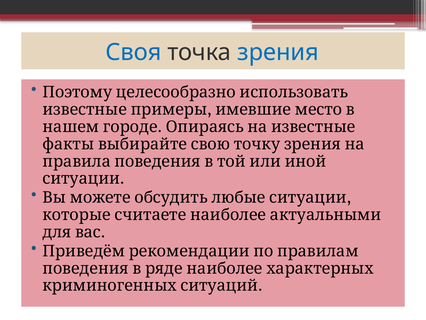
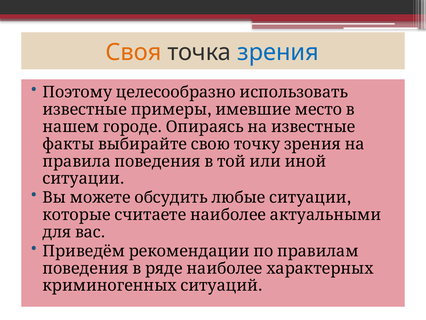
Своя colour: blue -> orange (133, 52)
